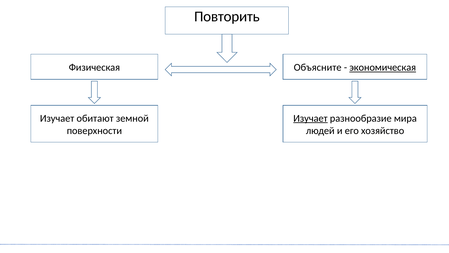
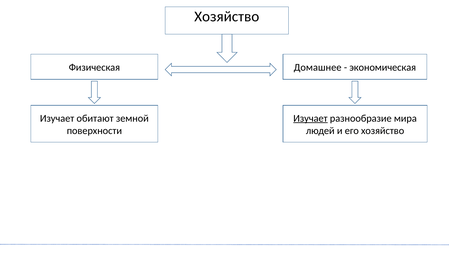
Повторить: Повторить -> Хозяйство (227, 16)
Объясните: Объясните -> Домашнее (318, 67)
экономическая underline: present -> none (383, 67)
